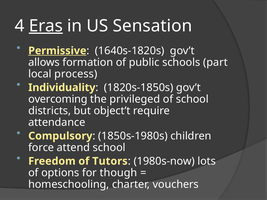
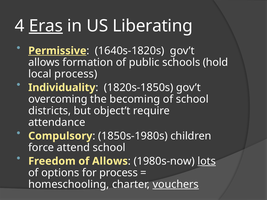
Sensation: Sensation -> Liberating (153, 26)
part: part -> hold (216, 62)
privileged: privileged -> becoming (135, 99)
of Tutors: Tutors -> Allows (110, 161)
lots underline: none -> present (207, 161)
for though: though -> process (119, 173)
vouchers underline: none -> present (176, 185)
